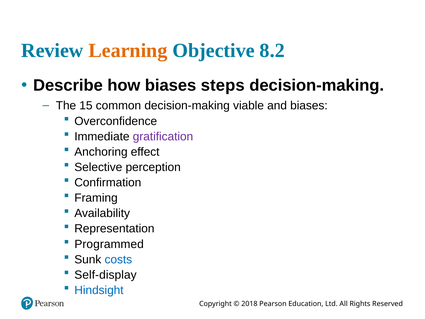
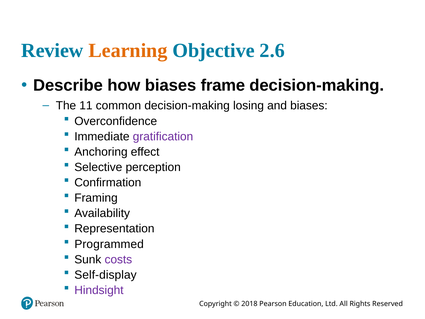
8.2: 8.2 -> 2.6 (272, 50)
steps: steps -> frame (223, 85)
15: 15 -> 11 (86, 106)
viable: viable -> losing (249, 106)
costs colour: blue -> purple (118, 259)
Hindsight colour: blue -> purple (99, 290)
